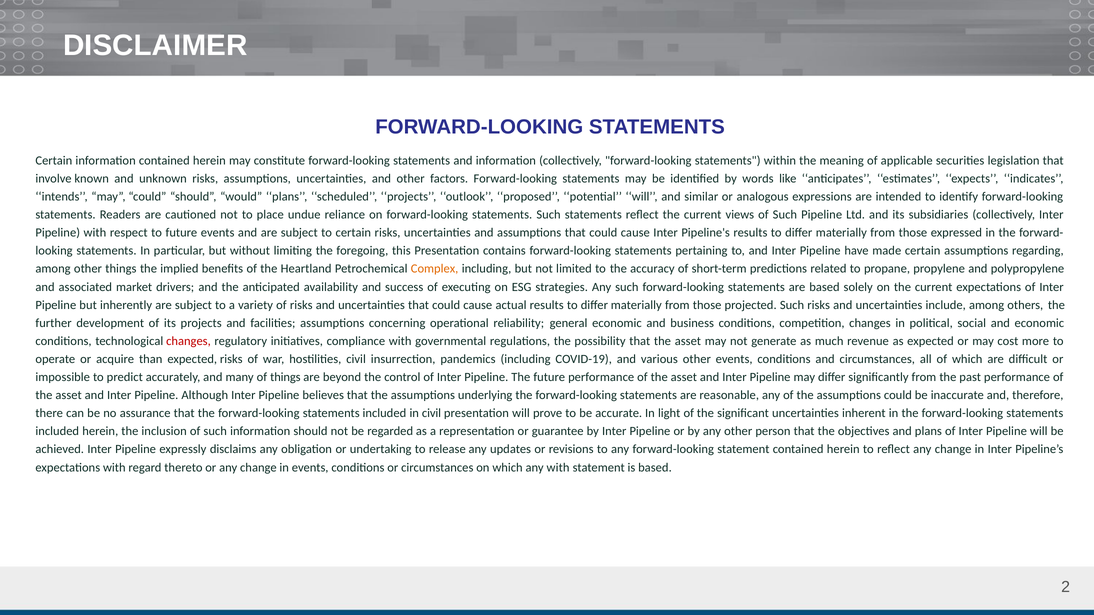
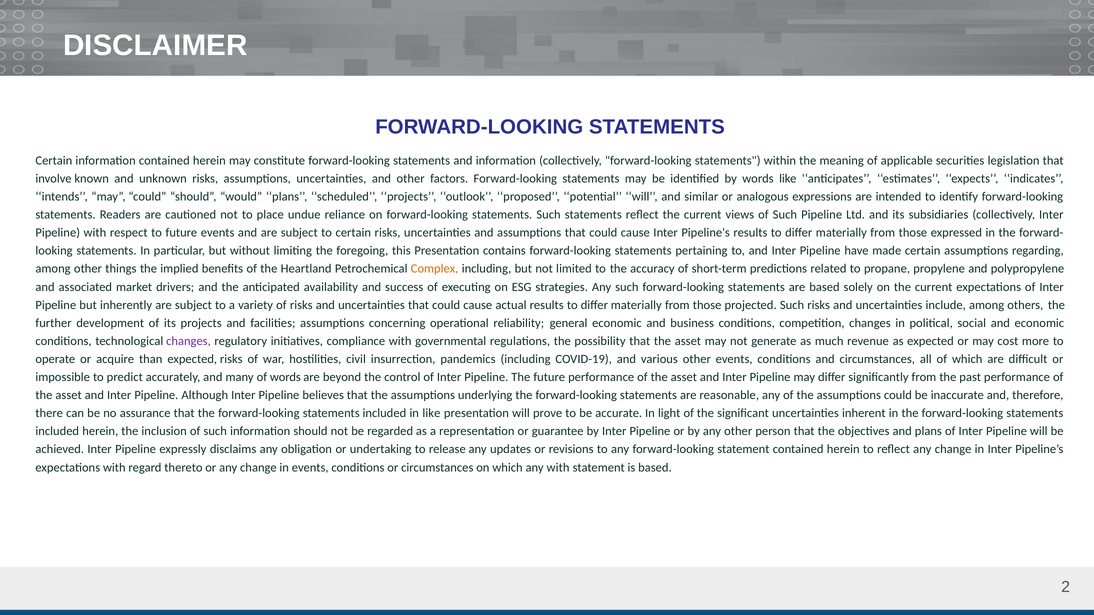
changes colour: red -> purple (188, 341)
of things: things -> words (285, 377)
in civil: civil -> like (431, 413)
